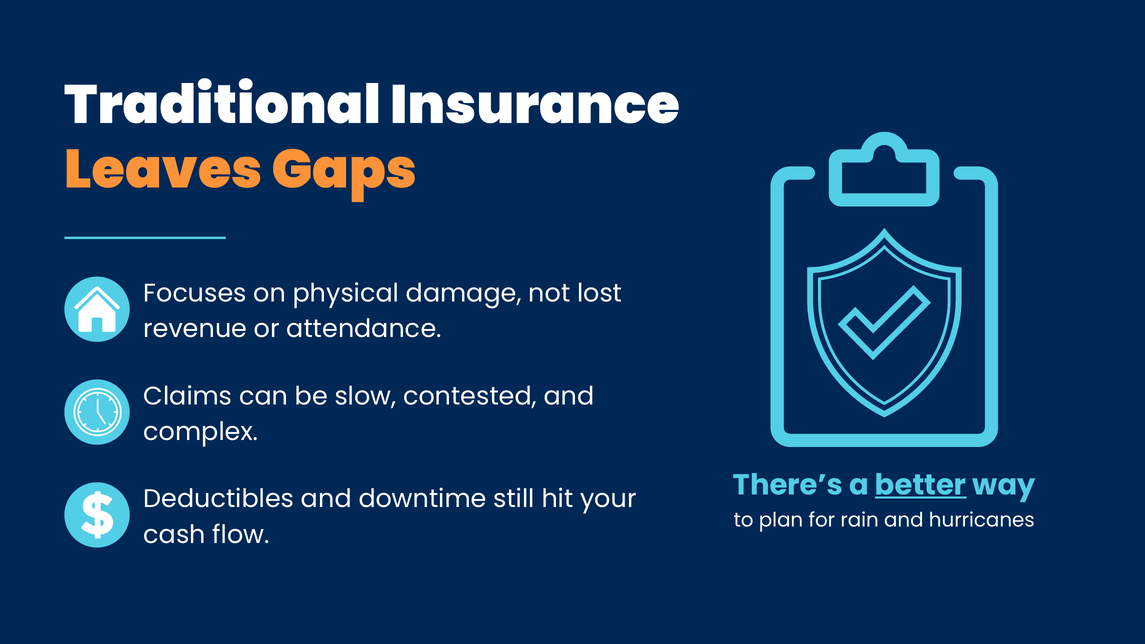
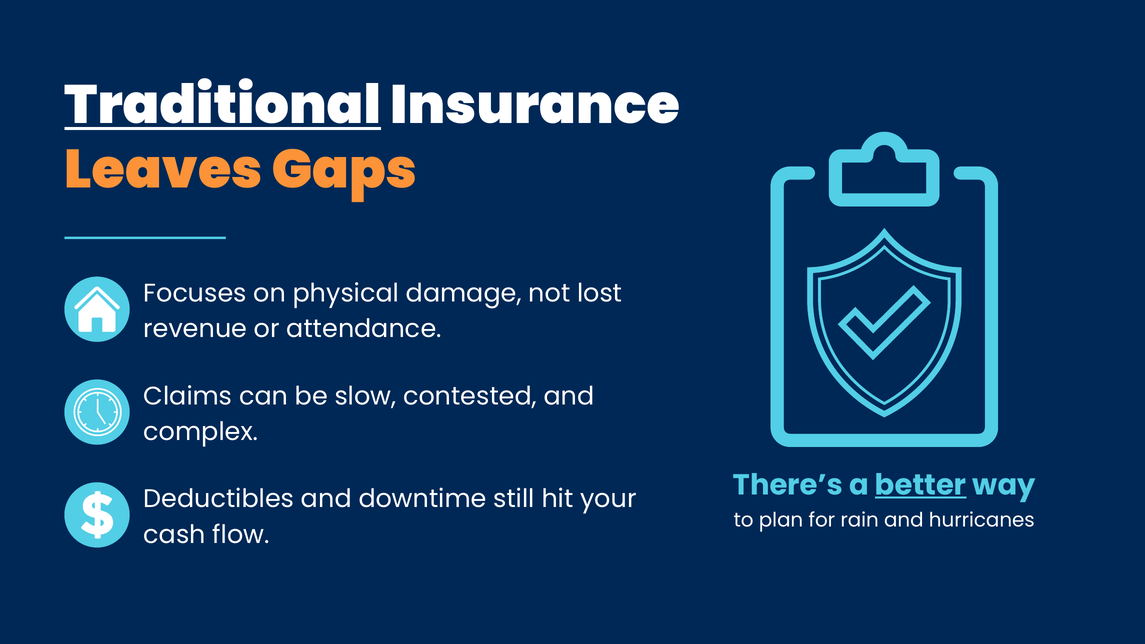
Traditional underline: none -> present (223, 105)
